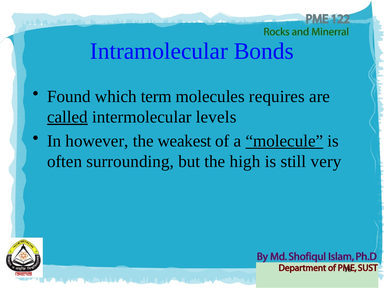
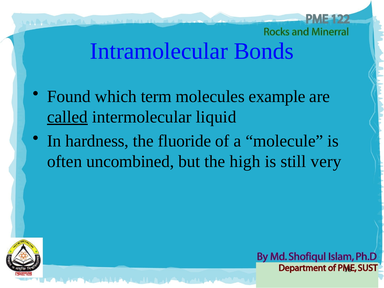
requires: requires -> example (277, 97)
levels: levels -> liquid (216, 117)
however: however -> hardness (97, 141)
weakest: weakest -> fluoride (184, 141)
molecule underline: present -> none (284, 141)
surrounding: surrounding -> uncombined (130, 161)
